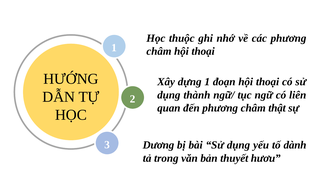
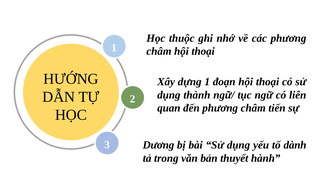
thật: thật -> tiến (277, 108)
hươu: hươu -> hành (266, 158)
